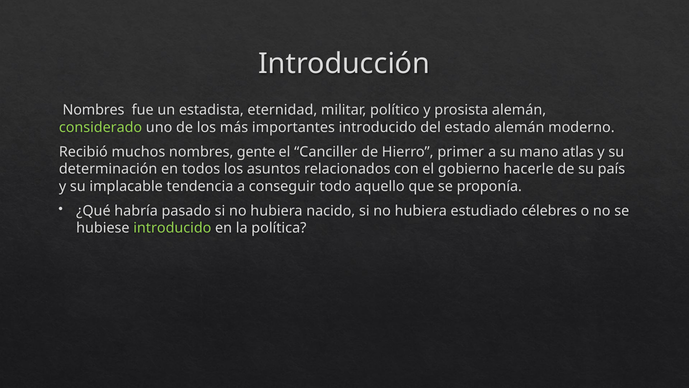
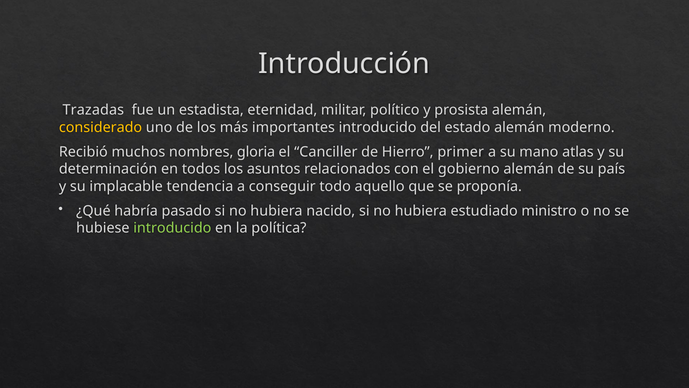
Nombres: Nombres -> Trazadas (93, 110)
considerado colour: light green -> yellow (101, 127)
gente: gente -> gloria (256, 152)
gobierno hacerle: hacerle -> alemán (529, 169)
célebres: célebres -> ministro (549, 211)
